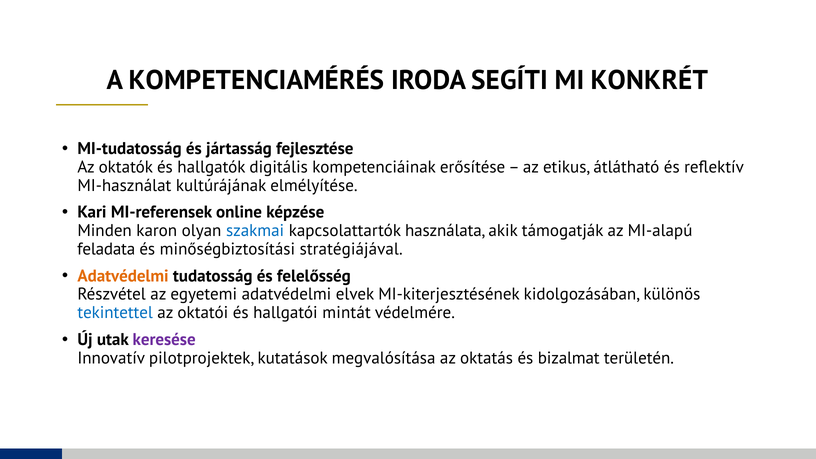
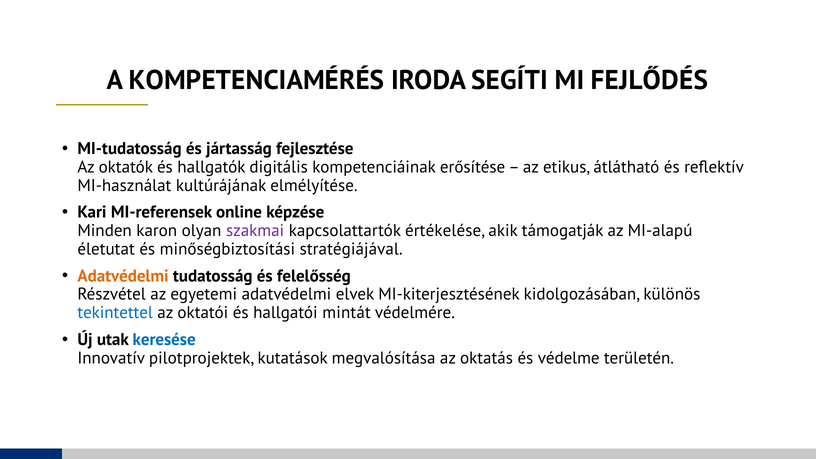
KONKRÉT: KONKRÉT -> FEJLŐDÉS (649, 80)
szakmai colour: blue -> purple (255, 231)
használata: használata -> értékelése (445, 231)
feladata: feladata -> életutat (106, 249)
keresése colour: purple -> blue (164, 340)
bizalmat: bizalmat -> védelme (569, 358)
